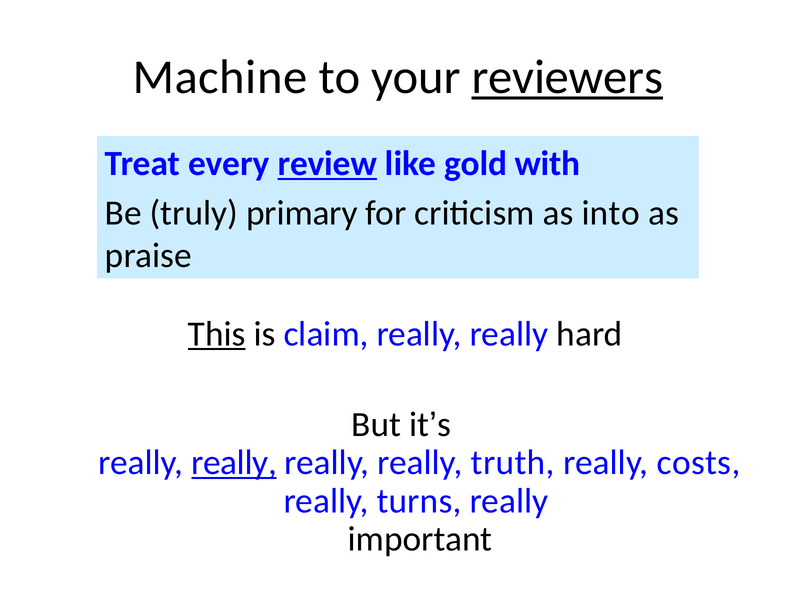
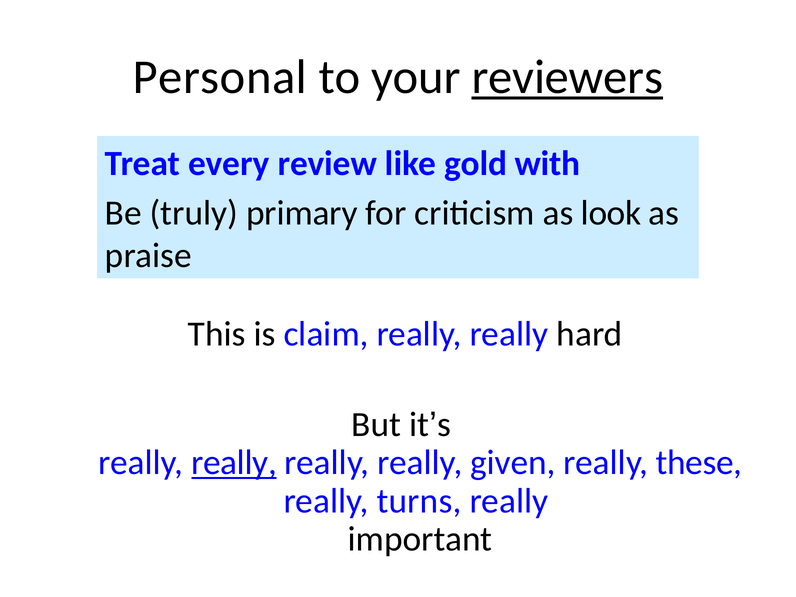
Machine: Machine -> Personal (220, 77)
review underline: present -> none (327, 164)
into: into -> look (611, 213)
This underline: present -> none (217, 334)
truth: truth -> given (513, 463)
costs: costs -> these (699, 463)
